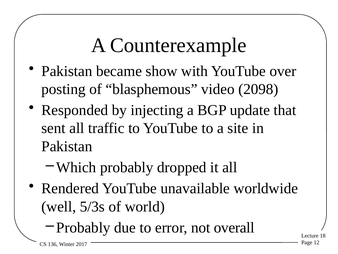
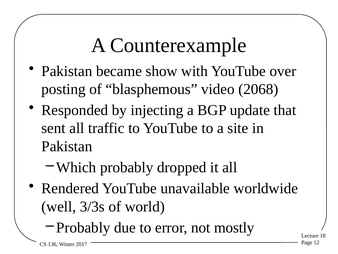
2098: 2098 -> 2068 (258, 89)
5/3s: 5/3s -> 3/3s (92, 206)
overall: overall -> mostly (234, 227)
